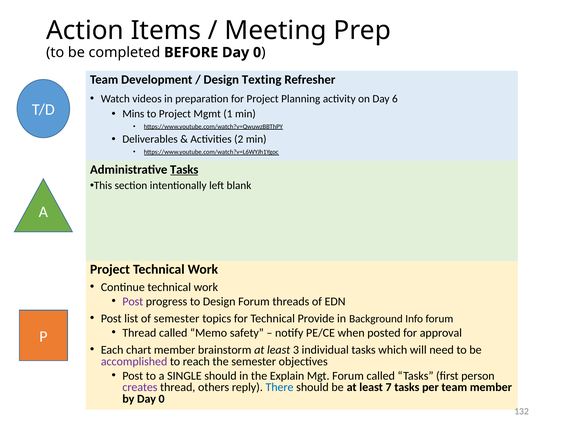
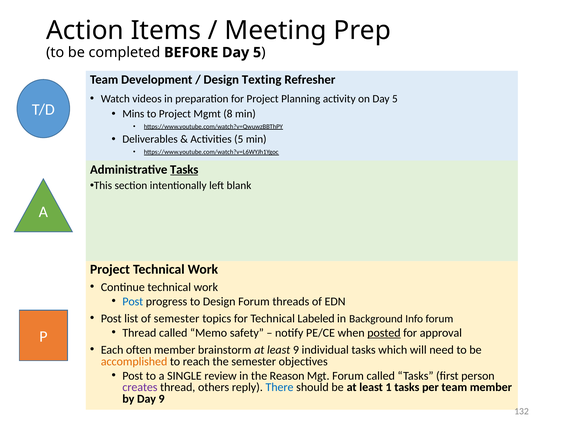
BEFORE Day 0: 0 -> 5 (257, 52)
on Day 6: 6 -> 5 (395, 99)
1: 1 -> 8 (228, 114)
Activities 2: 2 -> 5 (239, 139)
Post colour: purple -> blue (133, 301)
Provide: Provide -> Labeled (316, 318)
posted underline: none -> present (384, 332)
chart: chart -> often (139, 349)
least 3: 3 -> 9 (296, 349)
accomplished colour: purple -> orange (134, 361)
SINGLE should: should -> review (221, 375)
Explain: Explain -> Reason (287, 375)
7: 7 -> 1 (389, 387)
by Day 0: 0 -> 9 (162, 399)
